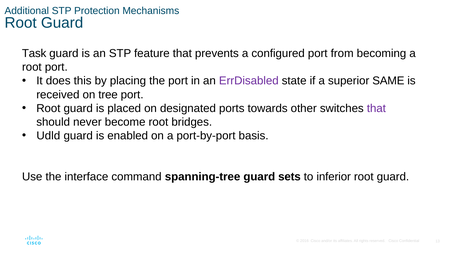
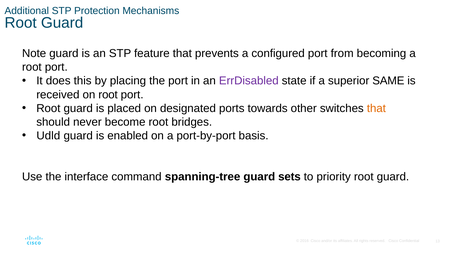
Task: Task -> Note (34, 53)
on tree: tree -> root (108, 95)
that colour: purple -> orange (376, 108)
inferior: inferior -> priority (334, 177)
